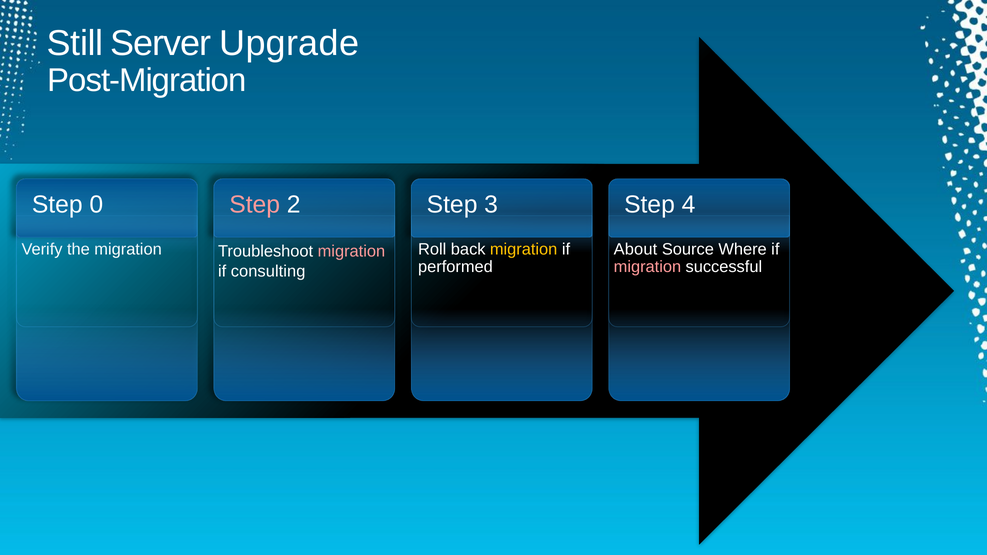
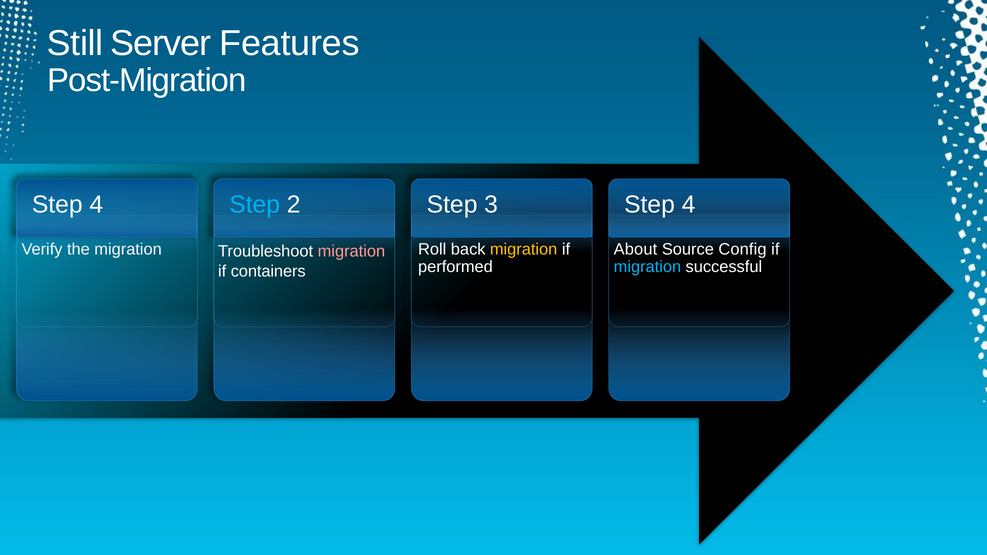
Upgrade: Upgrade -> Features (289, 43)
0: 0 -> 4 (96, 205)
Step colour: pink -> light blue (255, 205)
Where: Where -> Config (743, 249)
migration colour: pink -> light blue (647, 267)
consulting: consulting -> containers (268, 271)
